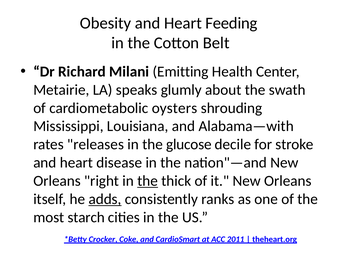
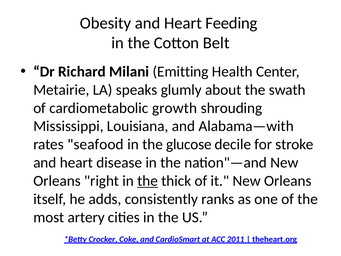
oysters: oysters -> growth (175, 108)
releases: releases -> seafood (95, 144)
adds underline: present -> none (105, 199)
starch: starch -> artery (86, 217)
